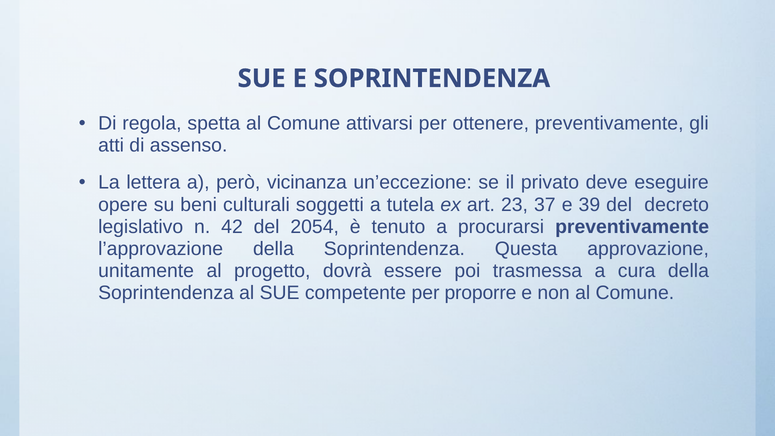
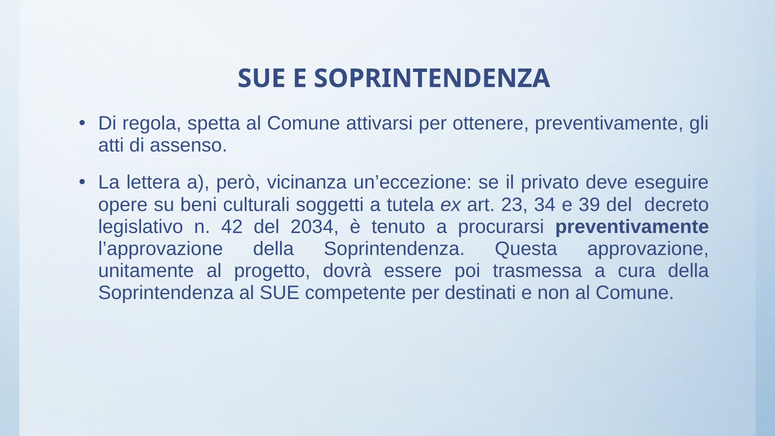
37: 37 -> 34 (545, 205)
2054: 2054 -> 2034 (315, 227)
proporre: proporre -> destinati (480, 293)
